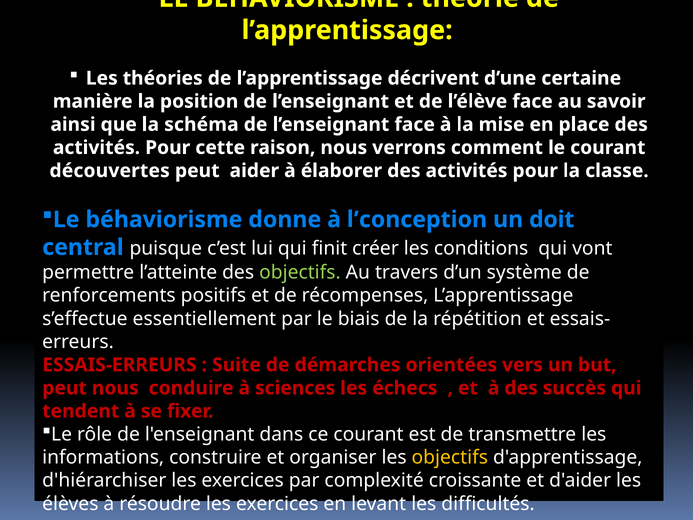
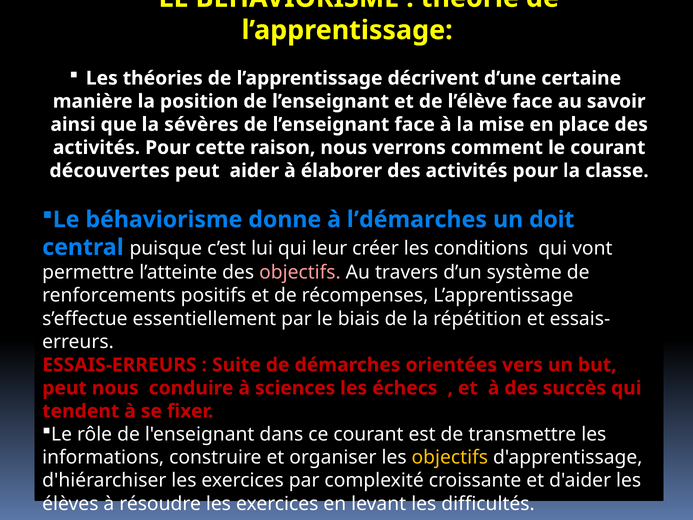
schéma: schéma -> sévères (201, 124)
l’conception: l’conception -> l’démarches (417, 219)
finit: finit -> leur (330, 248)
objectifs colour: light green -> pink (300, 272)
